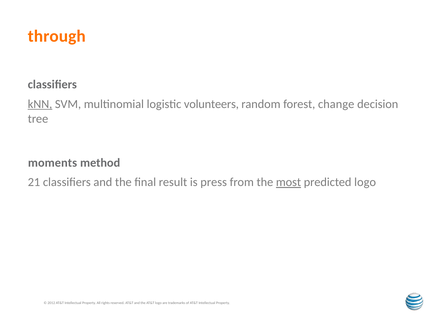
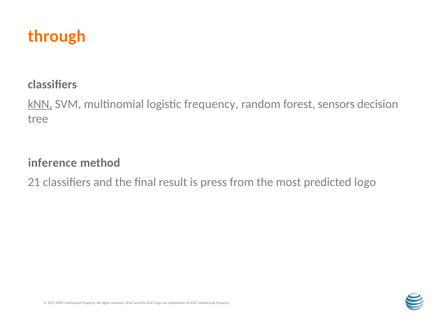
volunteers: volunteers -> frequency (211, 104)
change: change -> sensors (336, 104)
moments: moments -> inference (52, 163)
most underline: present -> none (288, 183)
